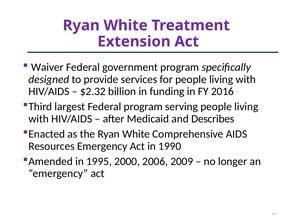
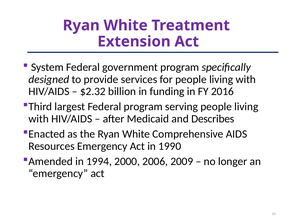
Waiver: Waiver -> System (47, 67)
1995: 1995 -> 1994 (99, 162)
